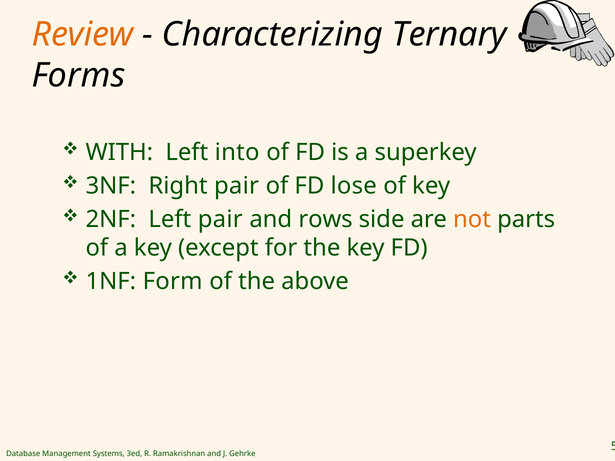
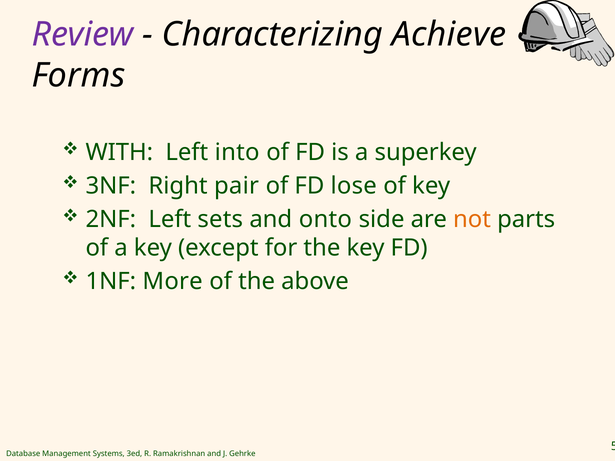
Review colour: orange -> purple (83, 34)
Ternary: Ternary -> Achieve (449, 34)
Left pair: pair -> sets (220, 219)
rows: rows -> onto (325, 219)
Form: Form -> More (173, 281)
